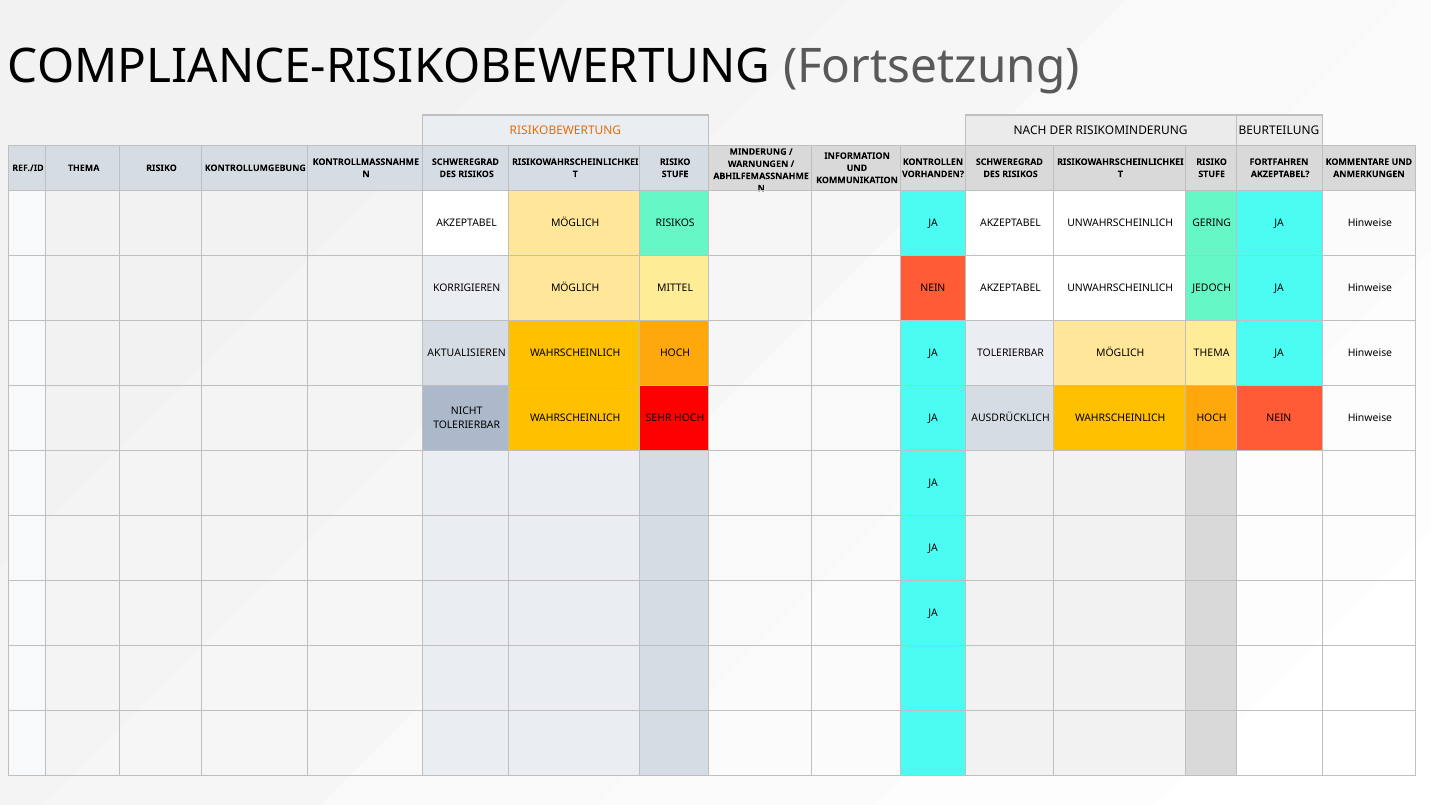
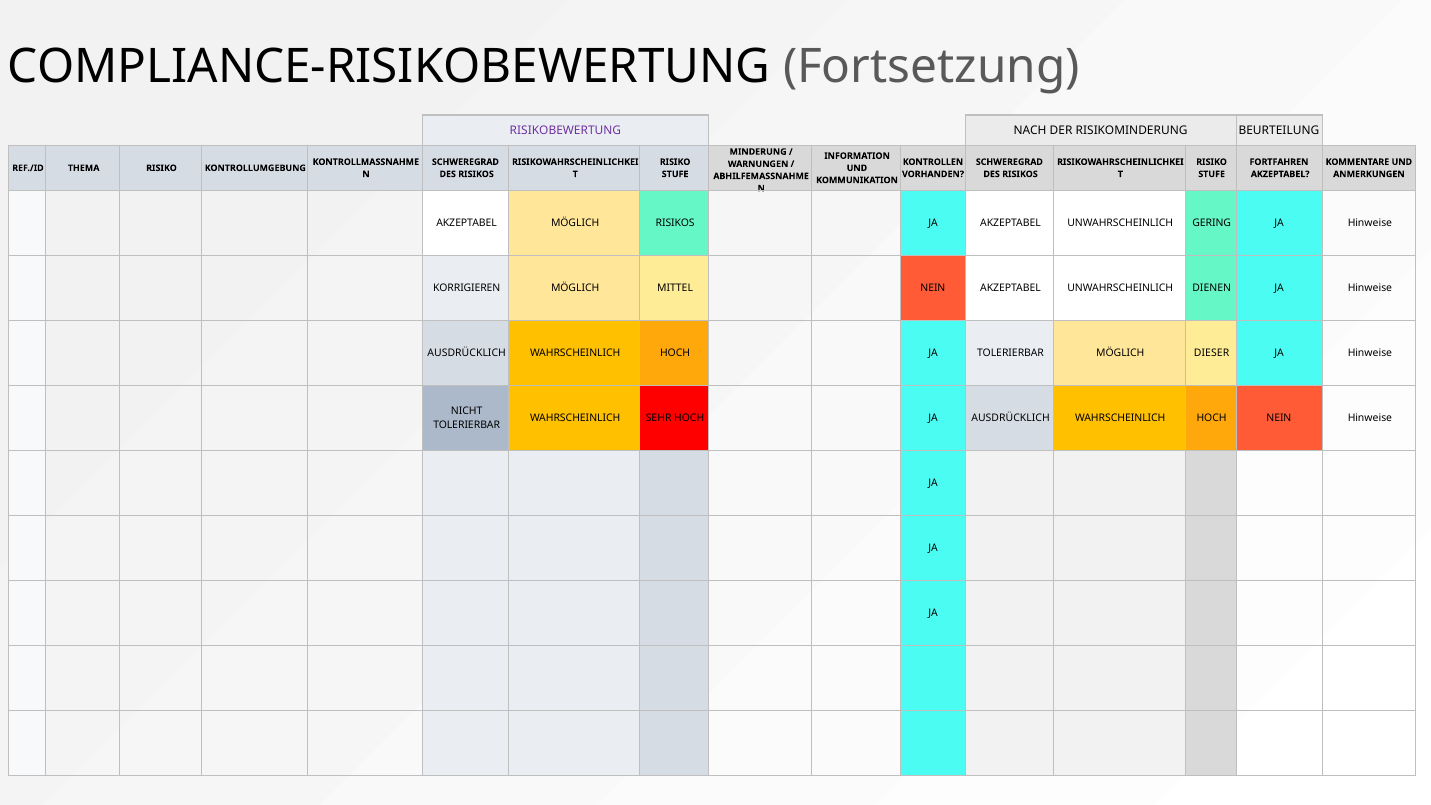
RISIKOBEWERTUNG colour: orange -> purple (565, 131)
JEDOCH: JEDOCH -> DIENEN (1212, 288)
AKTUALISIEREN: AKTUALISIEREN -> AUSDRÜCKLICH (467, 353)
MÖGLICH THEMA: THEMA -> DIESER (1212, 353)
